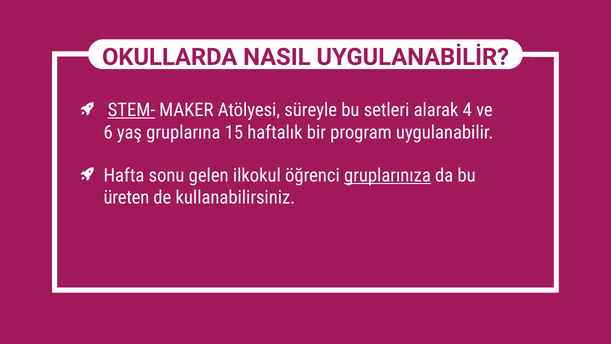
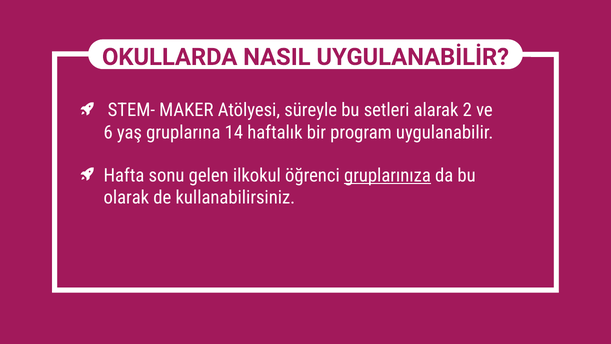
STEM- underline: present -> none (131, 110)
4: 4 -> 2 (467, 110)
15: 15 -> 14 (234, 132)
üreten: üreten -> olarak (126, 198)
